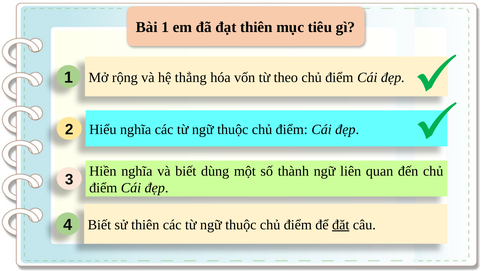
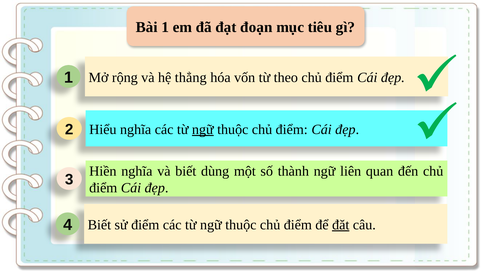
đạt thiên: thiên -> đoạn (256, 27)
ngữ underline: none -> present (203, 130)
sử thiên: thiên -> điểm (145, 225)
